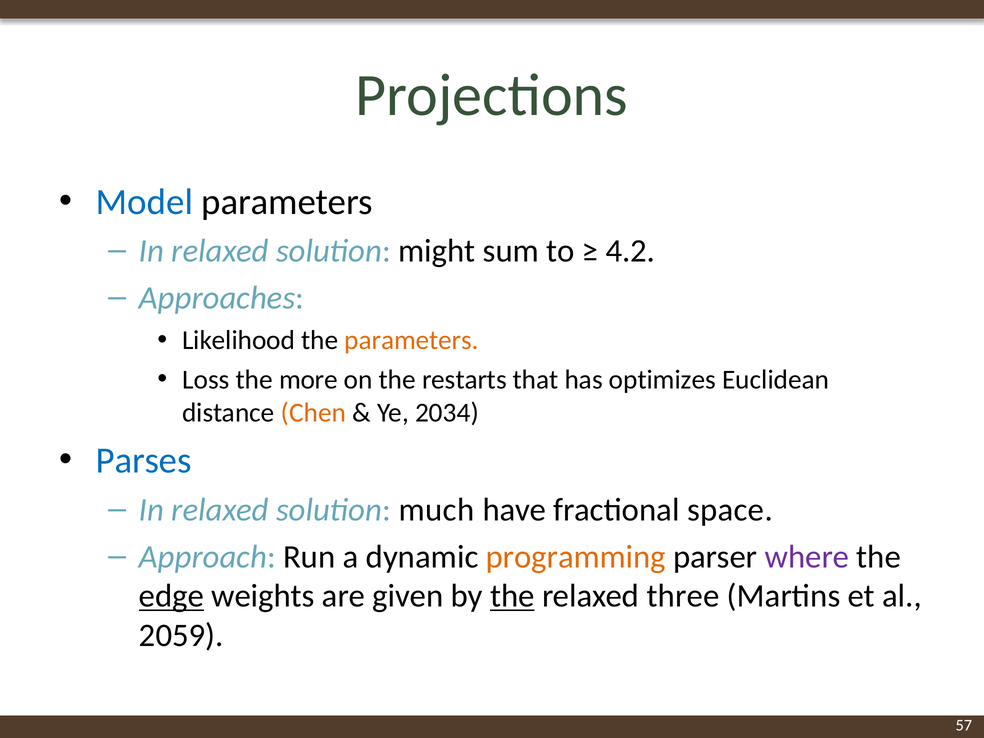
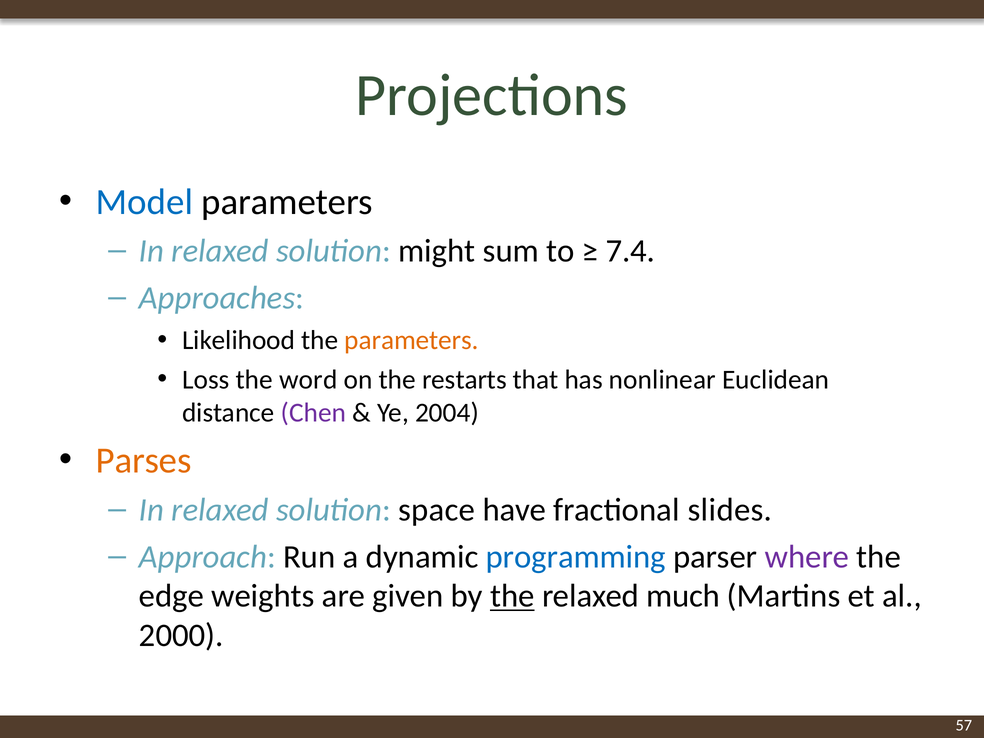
4.2: 4.2 -> 7.4 (630, 251)
more: more -> word (308, 380)
optimizes: optimizes -> nonlinear (662, 380)
Chen colour: orange -> purple (313, 413)
2034: 2034 -> 2004 (447, 413)
Parses colour: blue -> orange (144, 461)
much: much -> space (437, 510)
space: space -> slides (730, 510)
programming colour: orange -> blue (576, 557)
edge underline: present -> none (172, 596)
three: three -> much (683, 596)
2059: 2059 -> 2000 (181, 636)
